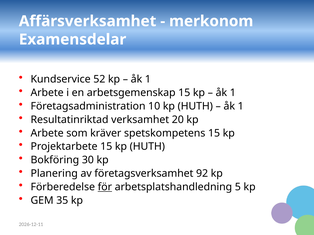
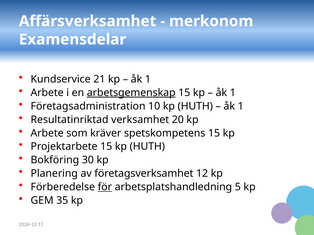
52: 52 -> 21 (99, 79)
arbetsgemenskap underline: none -> present (131, 93)
92: 92 -> 12 (202, 174)
